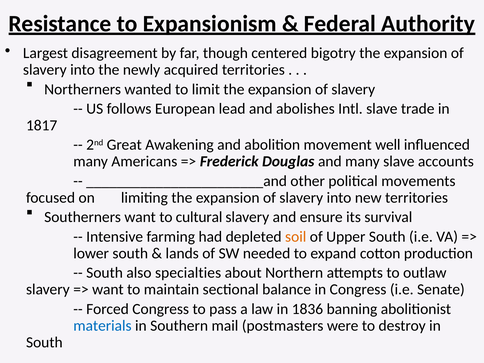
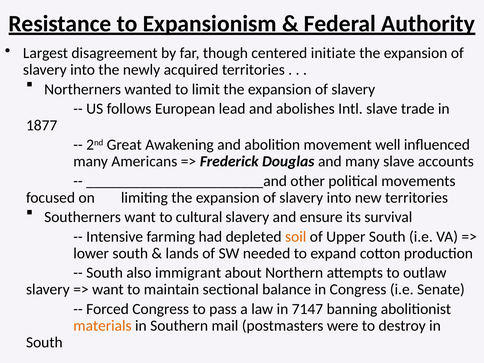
bigotry: bigotry -> initiate (333, 53)
1817: 1817 -> 1877 (42, 125)
specialties: specialties -> immigrant (188, 273)
1836: 1836 -> 7147 (307, 309)
materials colour: blue -> orange (102, 326)
